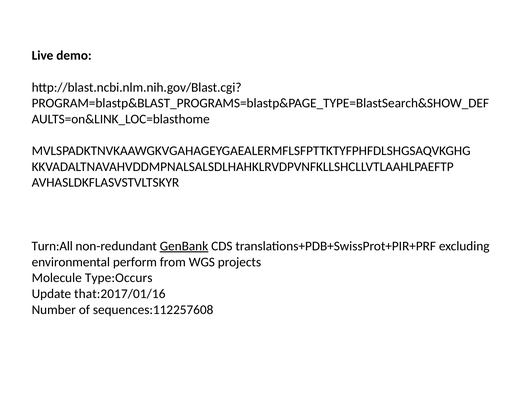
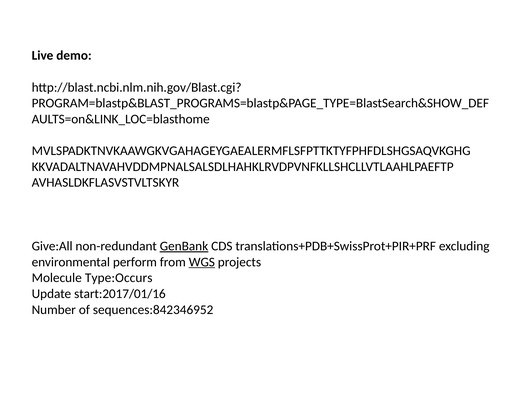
Turn:All: Turn:All -> Give:All (52, 246)
WGS underline: none -> present (202, 262)
that:2017/01/16: that:2017/01/16 -> start:2017/01/16 (120, 294)
sequences:112257608: sequences:112257608 -> sequences:842346952 (153, 310)
